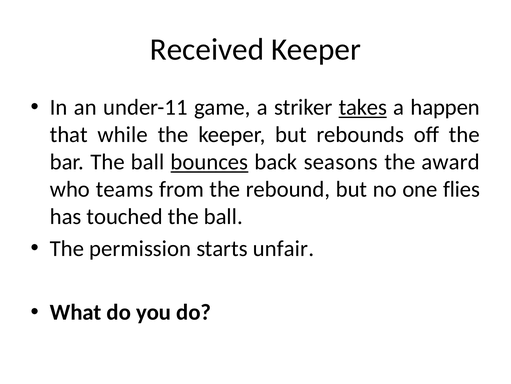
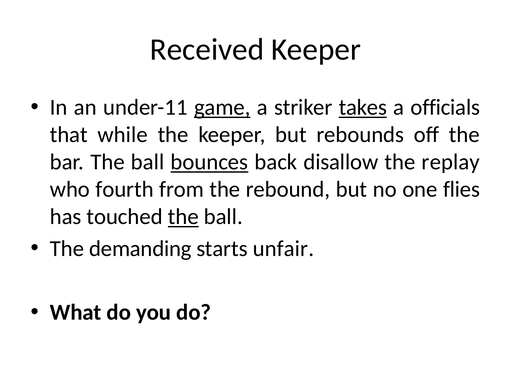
game underline: none -> present (222, 107)
happen: happen -> officials (445, 107)
seasons: seasons -> disallow (341, 162)
award: award -> replay (451, 162)
teams: teams -> fourth (125, 189)
the underline: none -> present (183, 216)
permission: permission -> demanding (140, 248)
